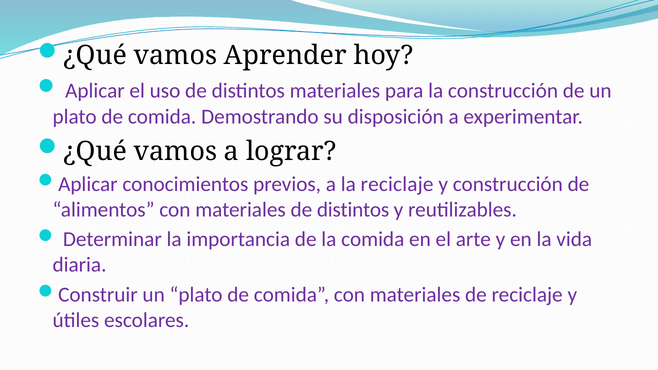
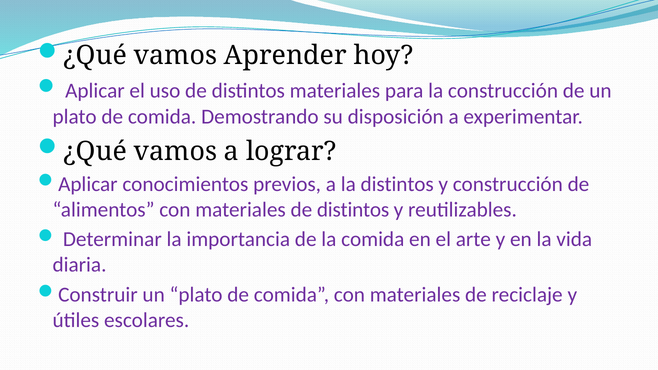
la reciclaje: reciclaje -> distintos (397, 184)
